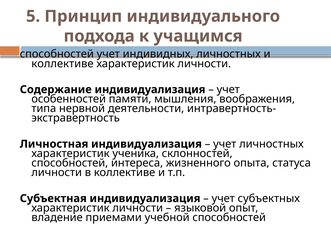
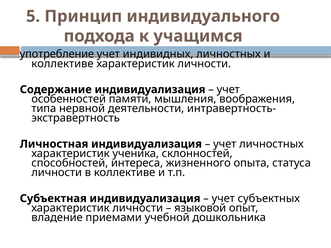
способностей: способностей -> употребление (57, 54)
учебной способностей: способностей -> дошкольника (229, 218)
